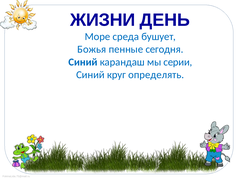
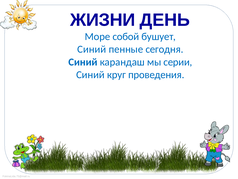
среда: среда -> собой (126, 36)
Божья: Божья -> Синий (92, 49)
определять: определять -> проведения (156, 75)
